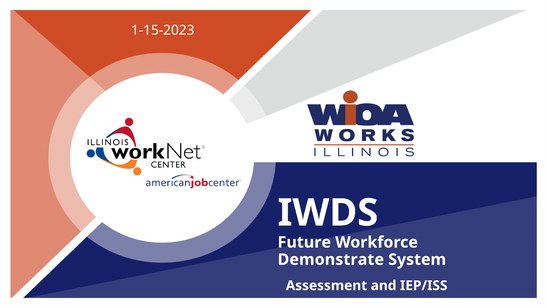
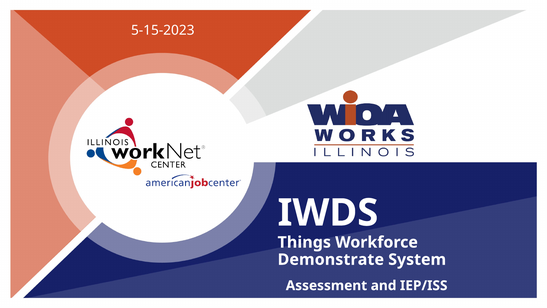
1-15-2023: 1-15-2023 -> 5-15-2023 (163, 30)
Future: Future -> Things (304, 242)
